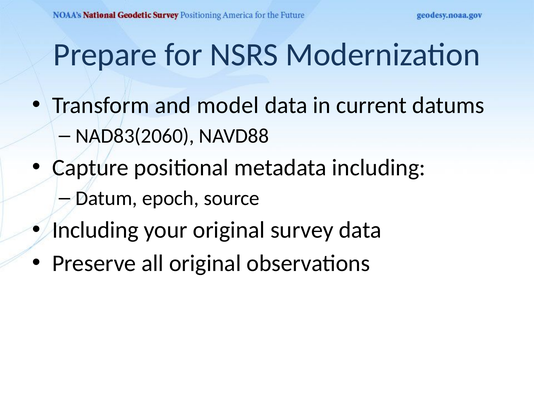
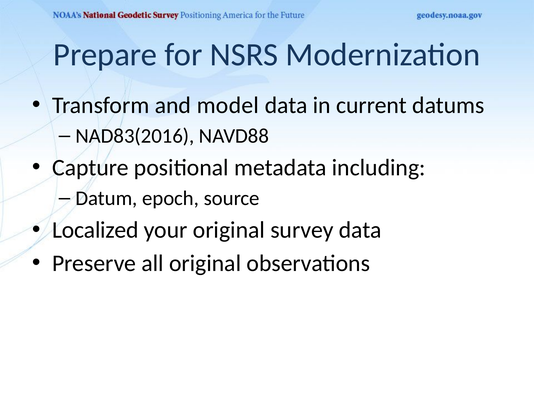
NAD83(2060: NAD83(2060 -> NAD83(2016 (135, 136)
Including: Including -> Localized (95, 230)
